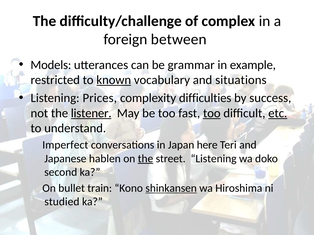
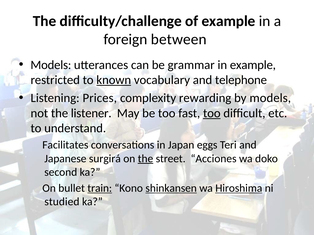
of complex: complex -> example (228, 21)
situations: situations -> telephone (241, 80)
difficulties: difficulties -> rewarding (205, 98)
by success: success -> models (270, 98)
listener underline: present -> none (91, 113)
etc underline: present -> none (278, 113)
Imperfect: Imperfect -> Facilitates (65, 145)
here: here -> eggs (207, 145)
hablen: hablen -> surgirá (105, 159)
street Listening: Listening -> Acciones (214, 159)
train underline: none -> present (100, 189)
Hiroshima underline: none -> present (239, 189)
